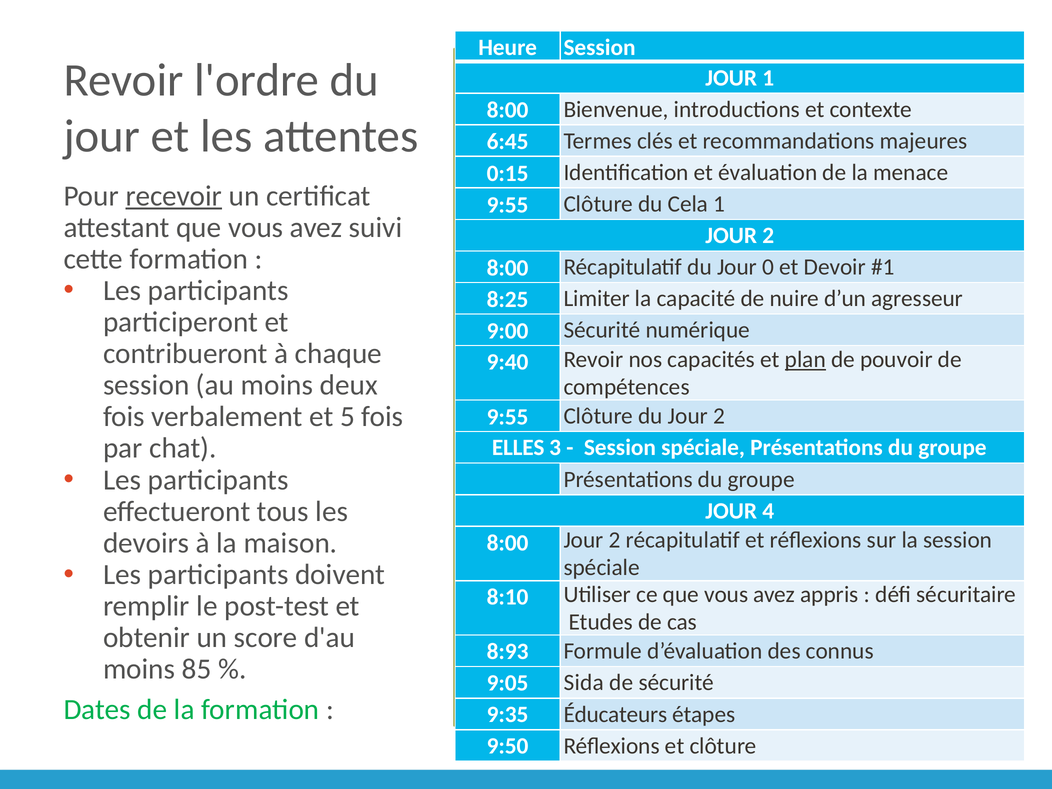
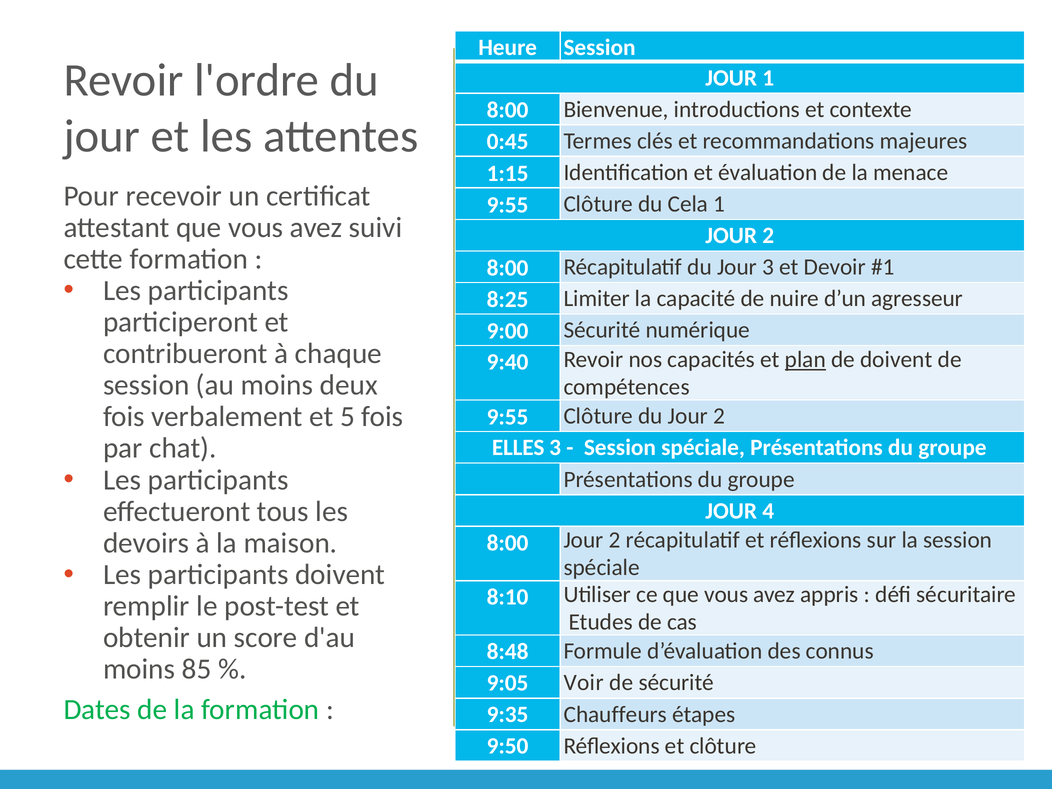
6:45: 6:45 -> 0:45 (508, 142)
0:15: 0:15 -> 1:15 (508, 173)
recevoir underline: present -> none (174, 196)
Jour 0: 0 -> 3 (768, 267)
de pouvoir: pouvoir -> doivent (896, 360)
8:93: 8:93 -> 8:48 (508, 652)
Sida: Sida -> Voir (584, 683)
Éducateurs: Éducateurs -> Chauffeurs (615, 714)
